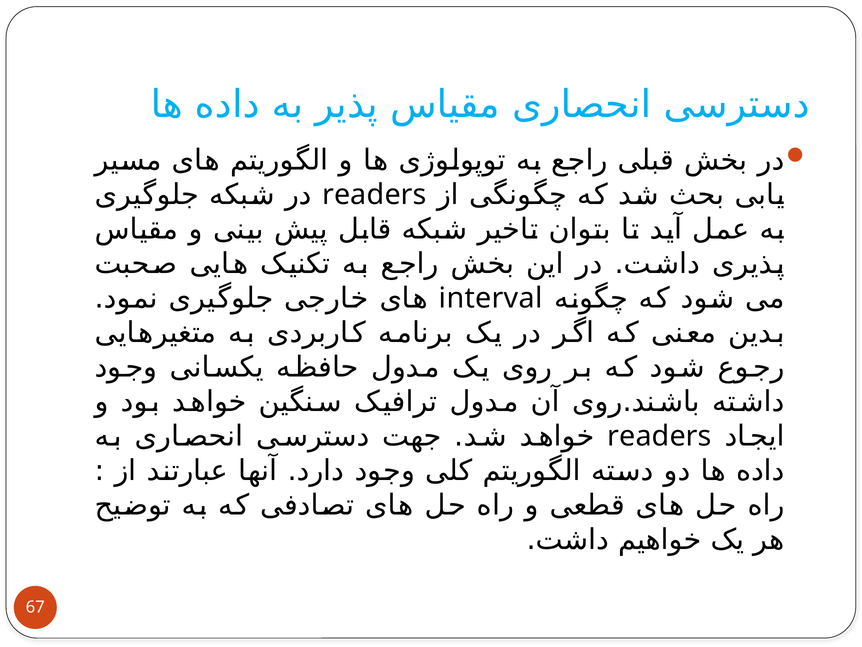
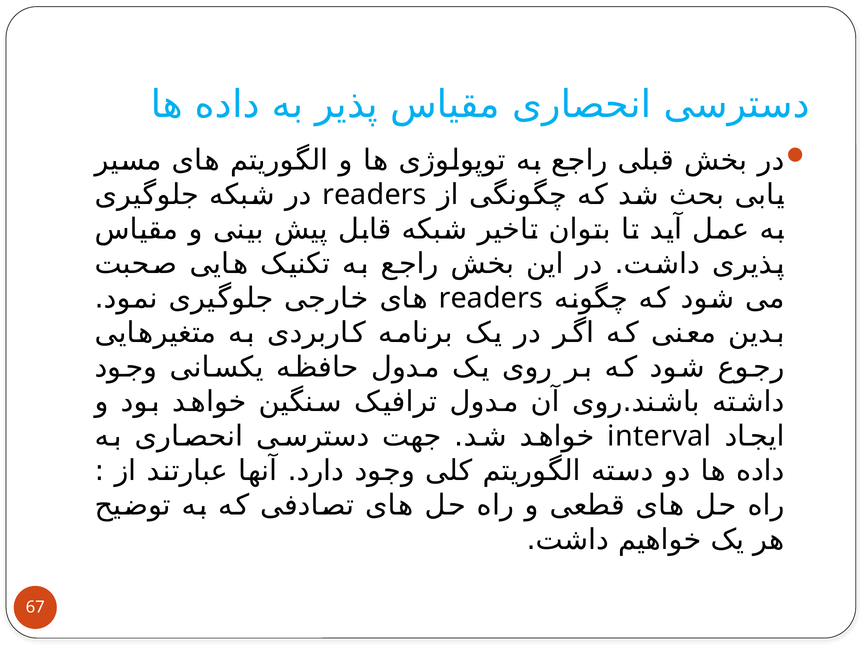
interval: interval -> readers (491, 298)
readers: readers -> interval (659, 436)
